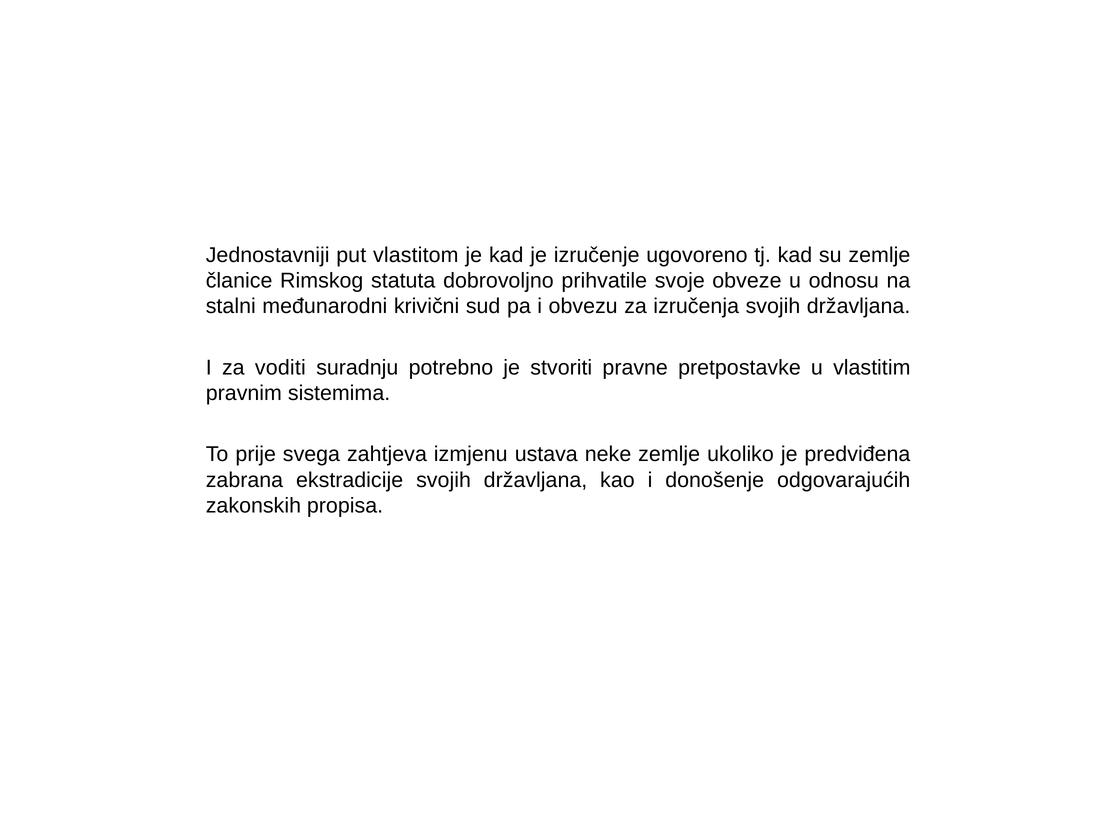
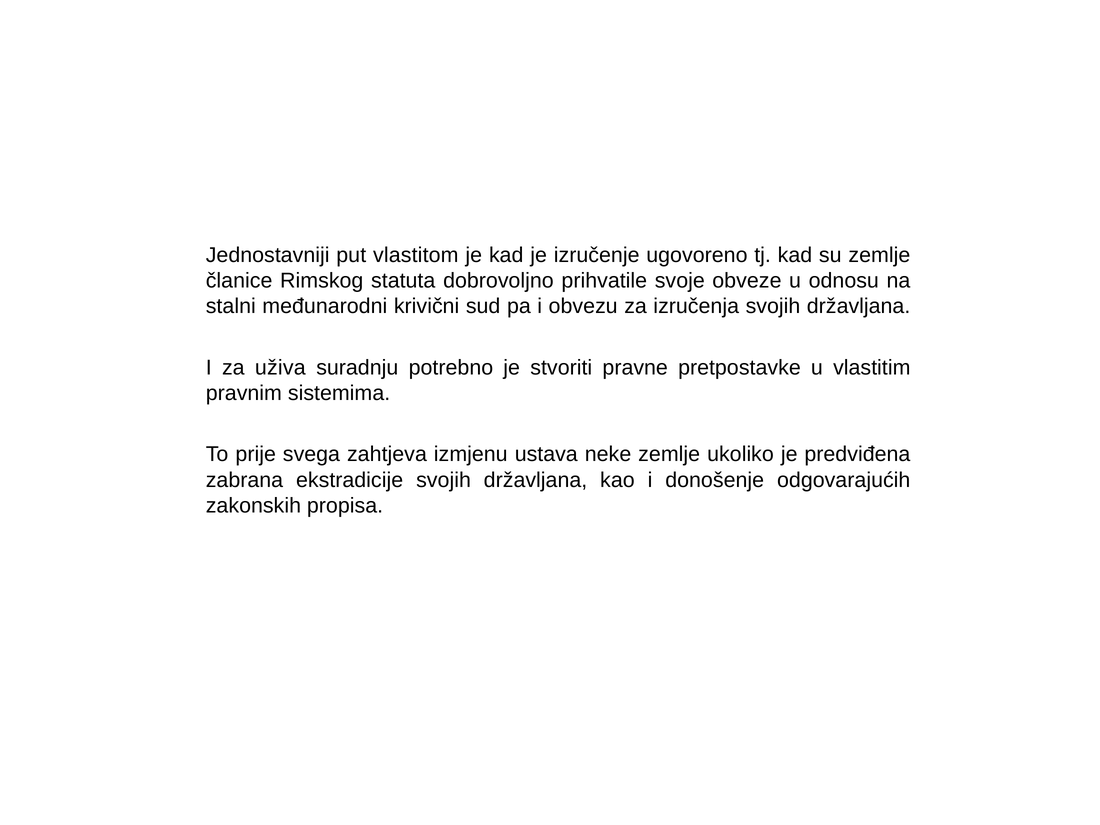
voditi: voditi -> uživa (280, 368)
